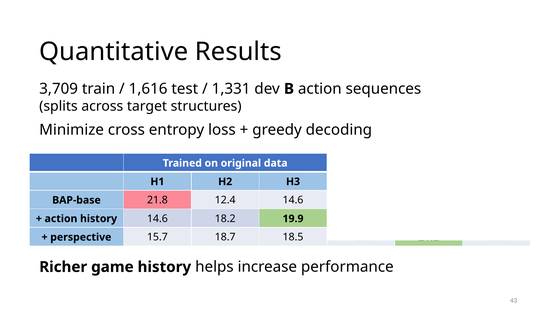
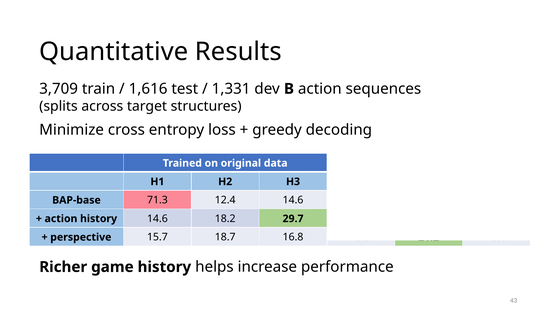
21.8: 21.8 -> 71.3 (157, 200)
19.9: 19.9 -> 29.7 (293, 219)
18.5: 18.5 -> 16.8 (293, 237)
